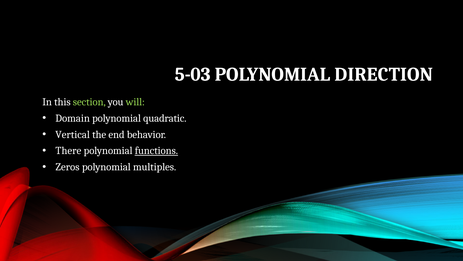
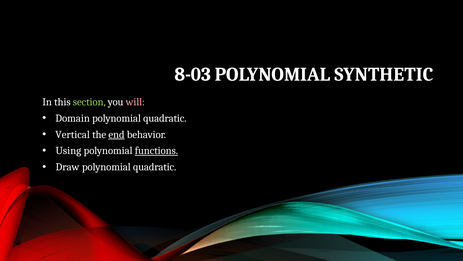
5-03: 5-03 -> 8-03 (193, 74)
DIRECTION: DIRECTION -> SYNTHETIC (384, 74)
will colour: light green -> pink (135, 102)
end underline: none -> present (117, 134)
There: There -> Using (68, 150)
Zeros: Zeros -> Draw (67, 167)
multiples: multiples -> quadratic (155, 167)
